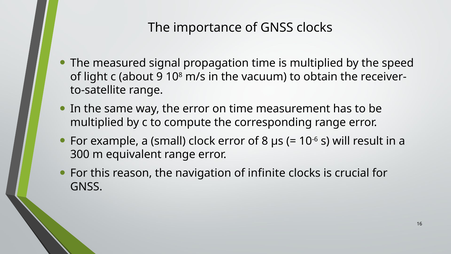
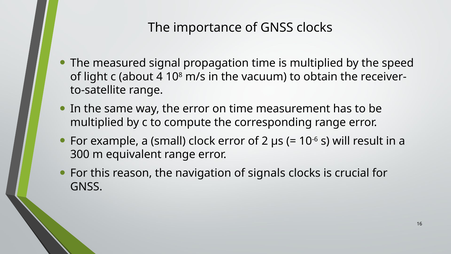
9: 9 -> 4 (160, 77)
8: 8 -> 2 (265, 141)
infinite: infinite -> signals (267, 173)
